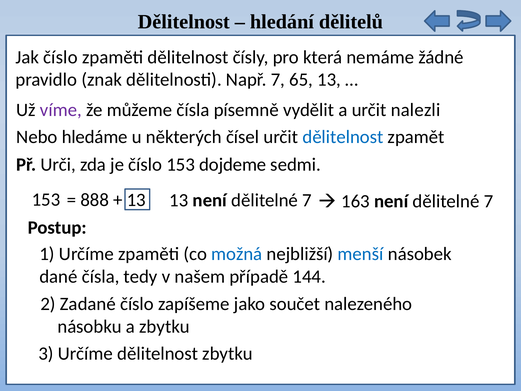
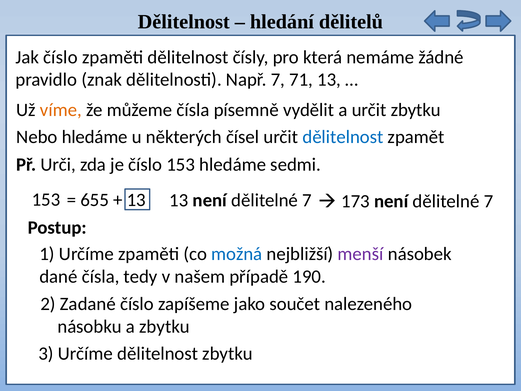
65: 65 -> 71 (301, 80)
víme colour: purple -> orange (61, 110)
určit nalezli: nalezli -> zbytku (416, 110)
153 dojdeme: dojdeme -> hledáme (233, 164)
888: 888 -> 655 (95, 200)
163: 163 -> 173 (355, 201)
menší colour: blue -> purple (361, 254)
144: 144 -> 190 (309, 276)
